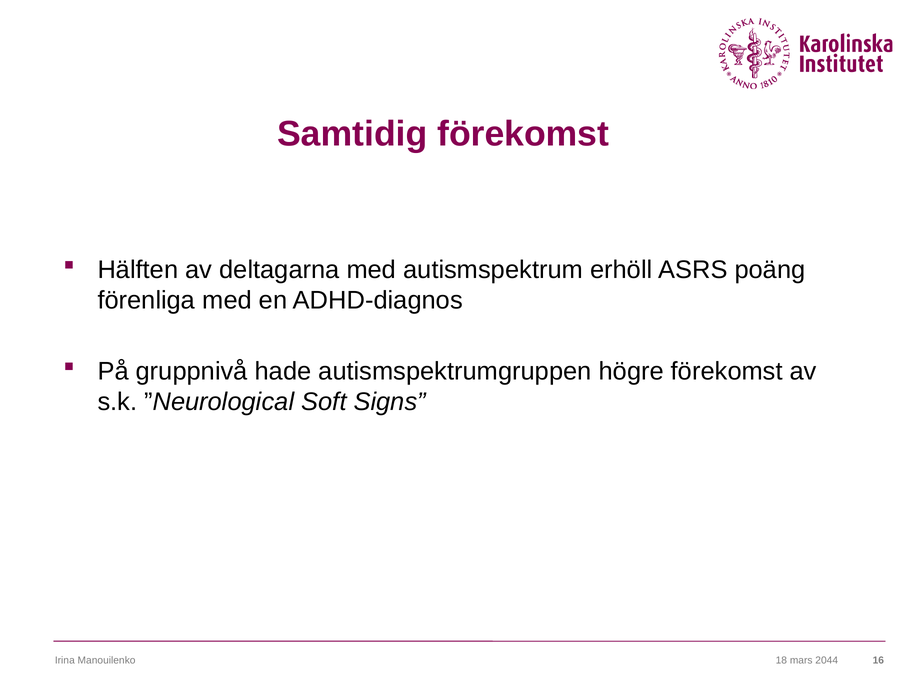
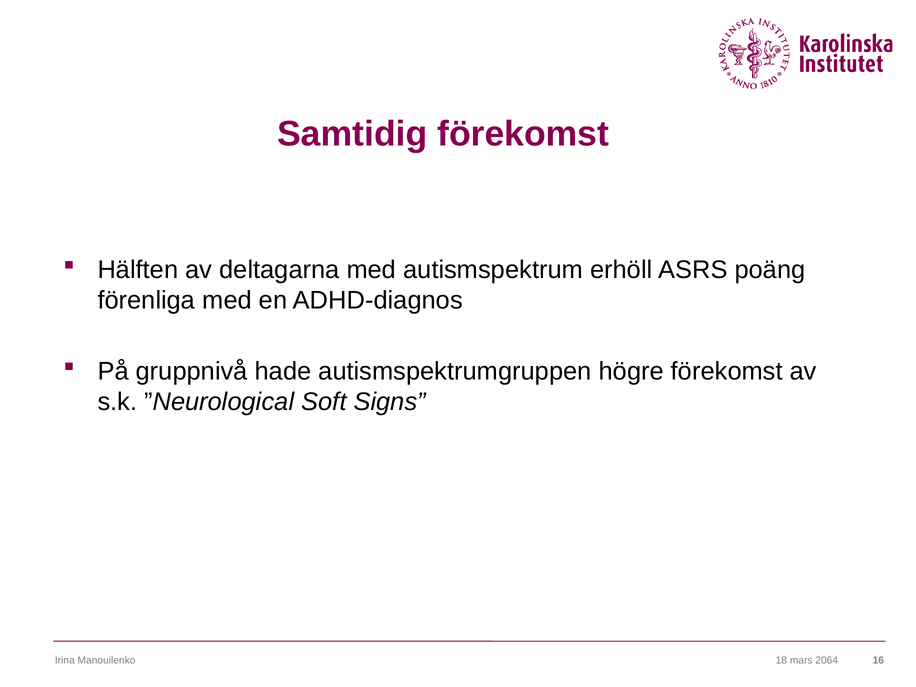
2044: 2044 -> 2064 (827, 660)
